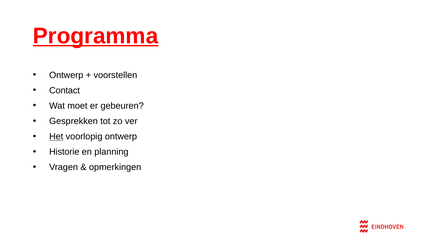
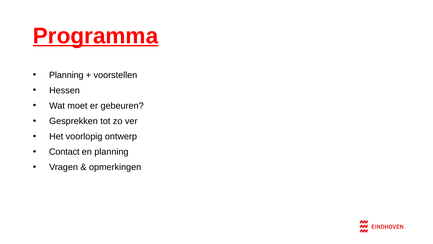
Ontwerp: Ontwerp -> Planning (66, 75)
Contact: Contact -> Hessen (64, 90)
Het underline: present -> none (56, 136)
Historie: Historie -> Contact (64, 152)
